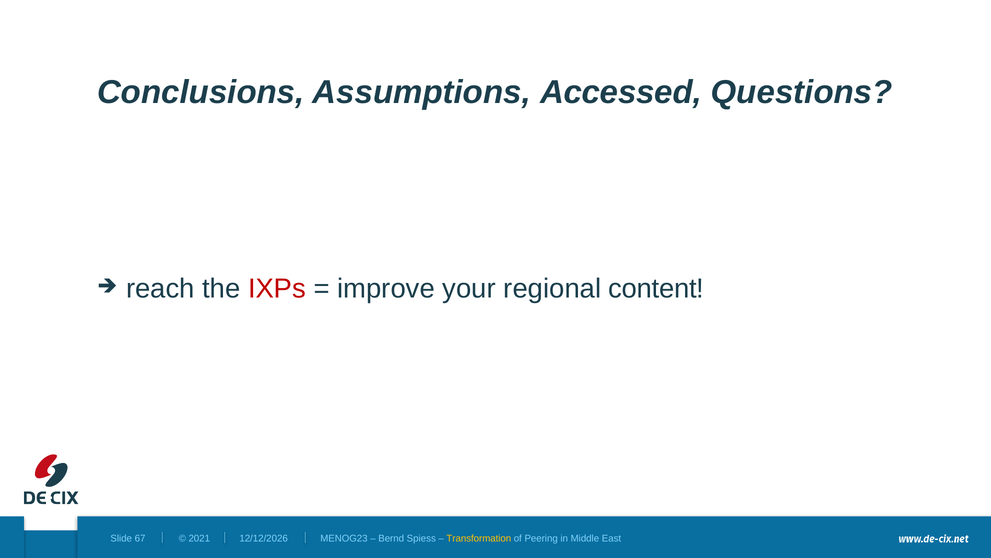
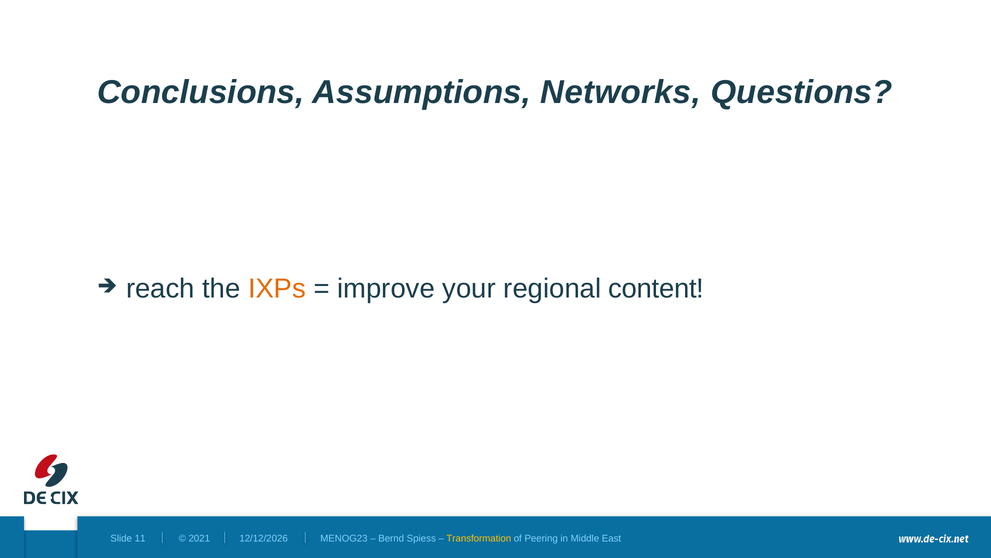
Accessed: Accessed -> Networks (621, 92)
IXPs colour: red -> orange (277, 289)
67: 67 -> 11 (140, 538)
